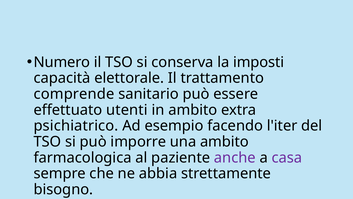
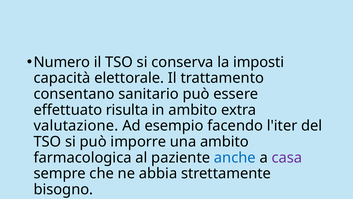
comprende: comprende -> consentano (74, 94)
utenti: utenti -> risulta (127, 110)
psichiatrico: psichiatrico -> valutazione (76, 126)
anche colour: purple -> blue (235, 157)
